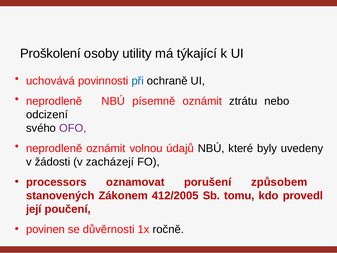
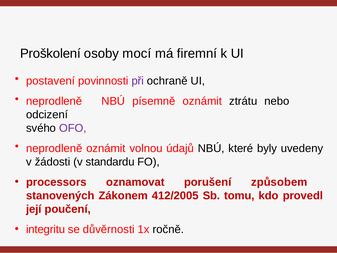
utility: utility -> mocí (137, 53)
týkající: týkající -> firemní (197, 53)
uchovává: uchovává -> postavení (51, 81)
při colour: blue -> purple (138, 81)
zacházejí: zacházejí -> standardu (110, 162)
povinen: povinen -> integritu (46, 229)
